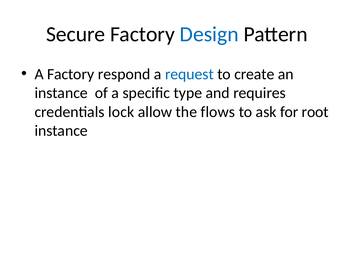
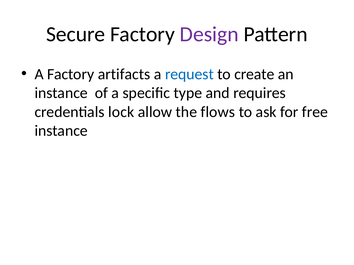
Design colour: blue -> purple (209, 34)
respond: respond -> artifacts (124, 74)
root: root -> free (315, 112)
